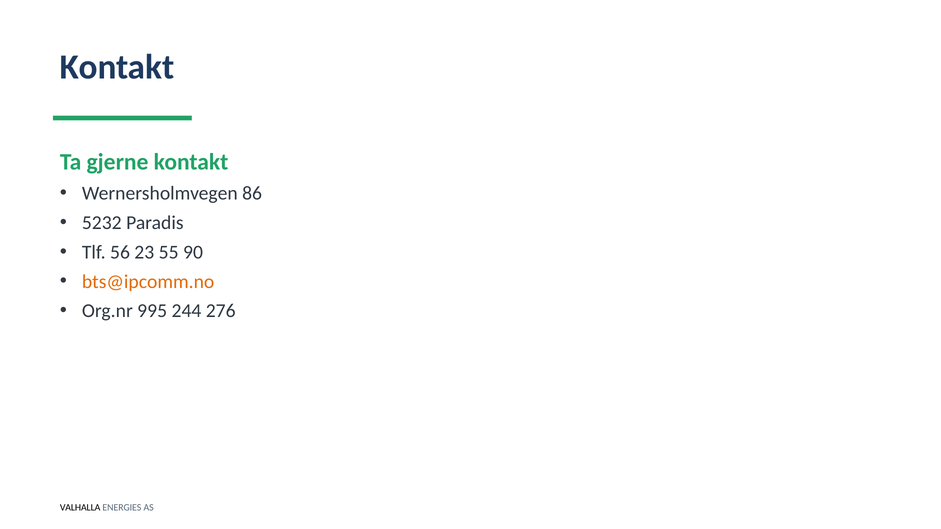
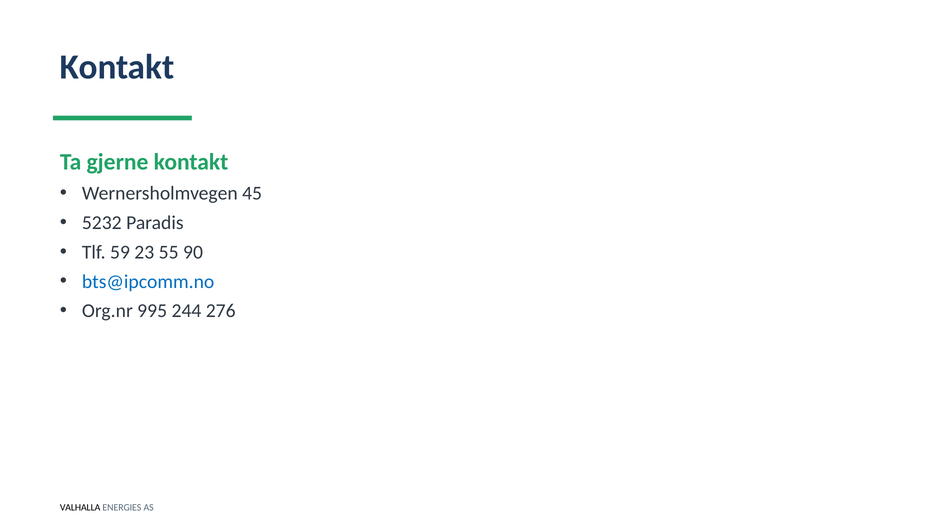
86: 86 -> 45 (252, 193)
56: 56 -> 59 (120, 252)
bts@ipcomm.no colour: orange -> blue (148, 282)
